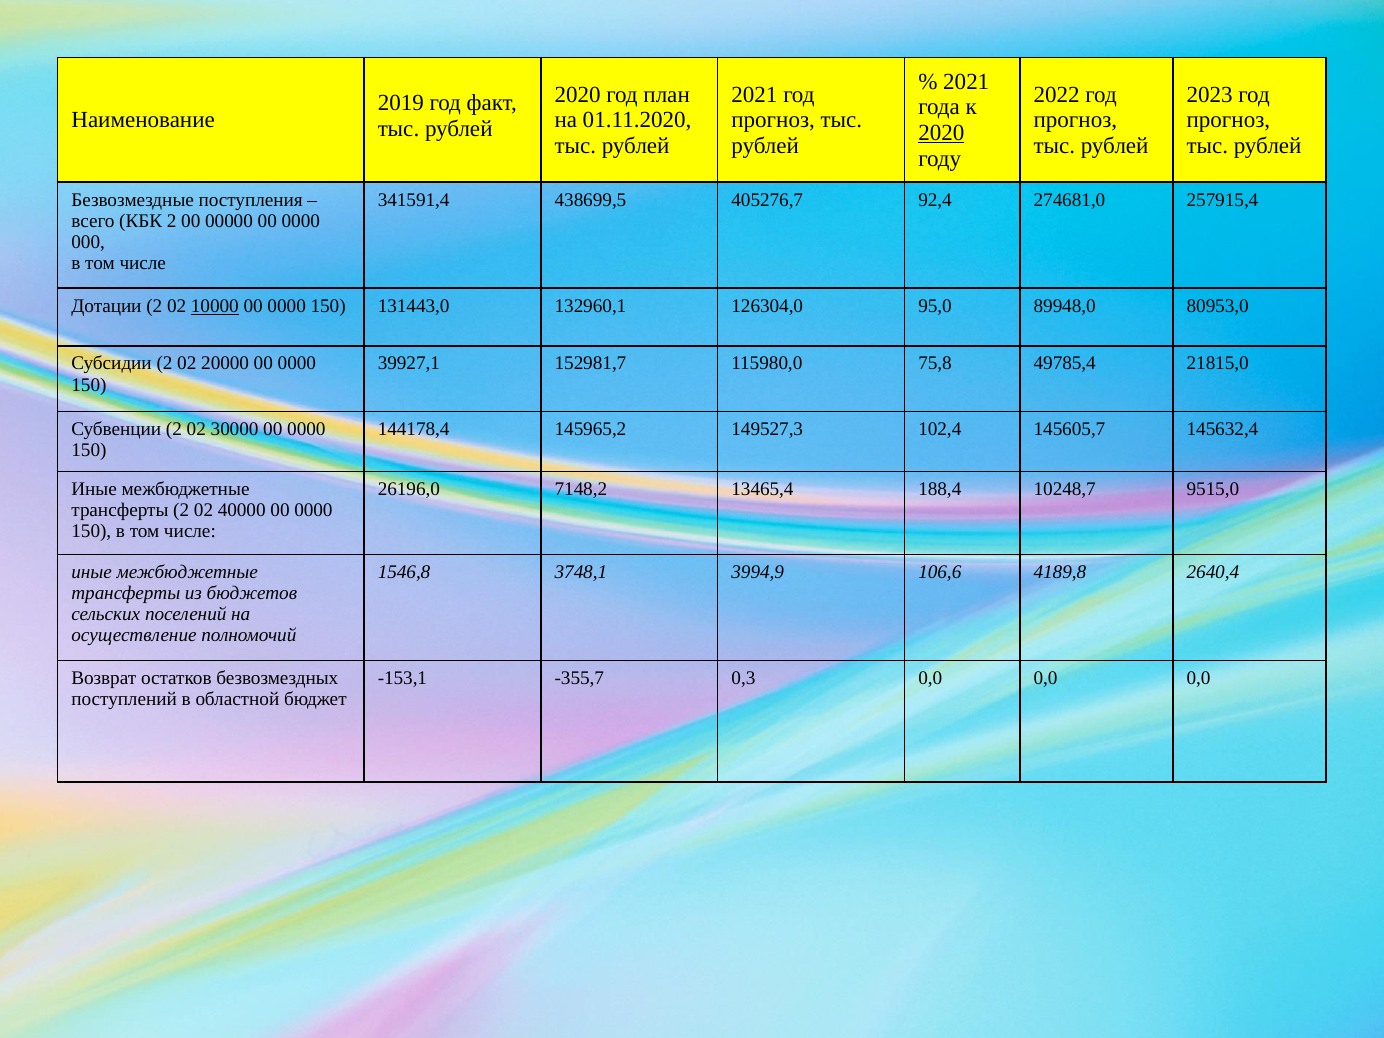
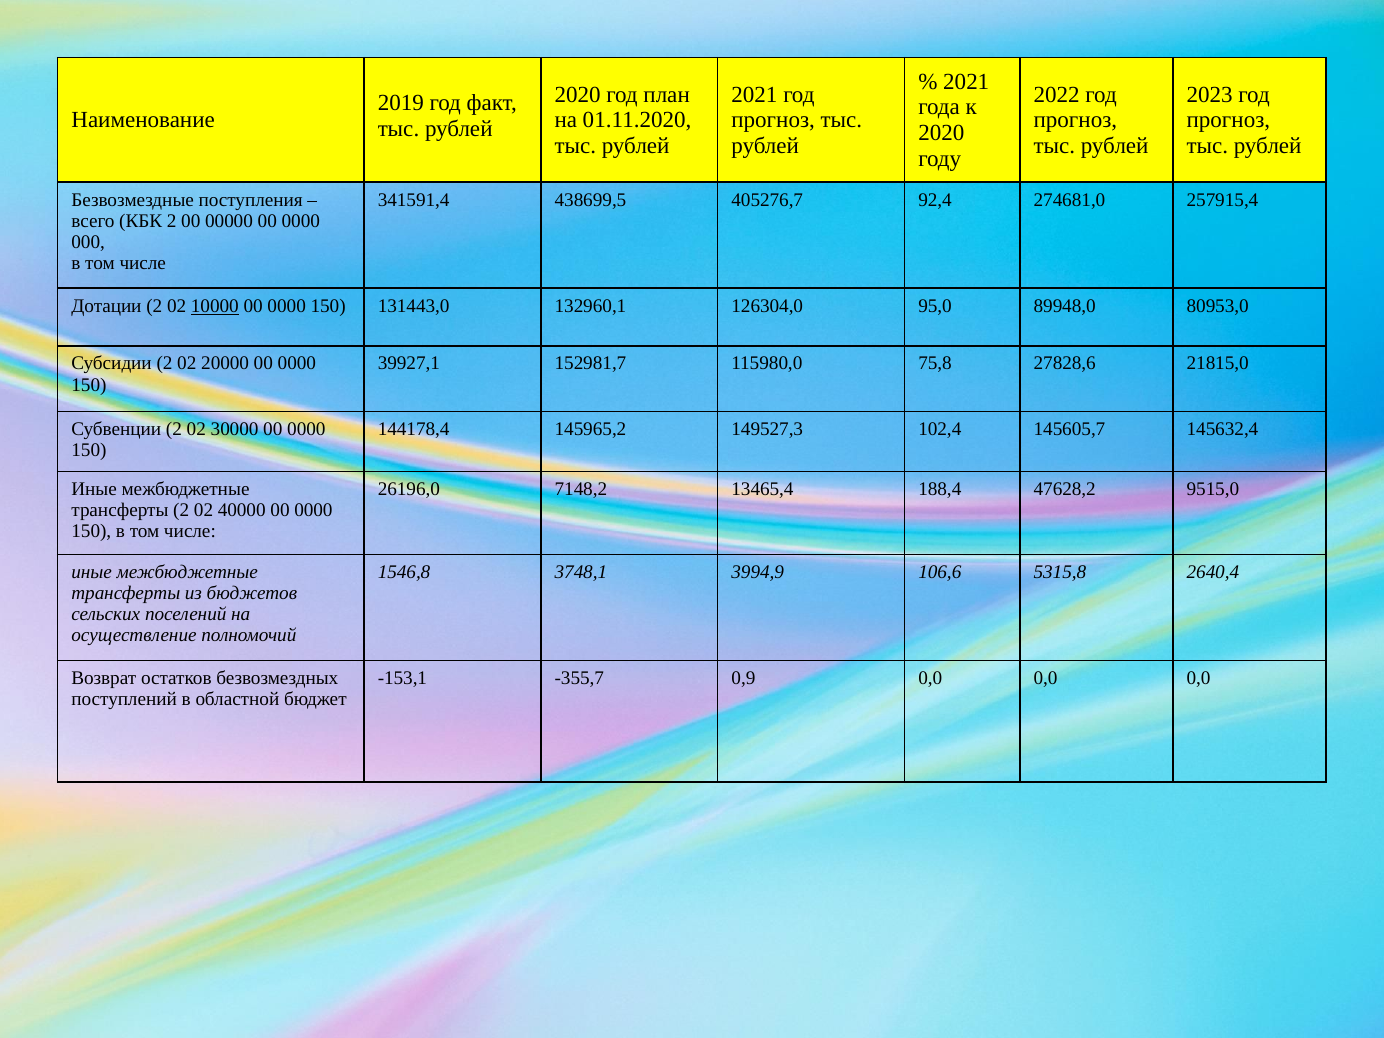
2020 underline: present -> none (941, 133)
49785,4: 49785,4 -> 27828,6 (1065, 364)
10248,7: 10248,7 -> 47628,2 (1065, 489)
4189,8: 4189,8 -> 5315,8 (1060, 572)
0,3: 0,3 -> 0,9 (743, 678)
